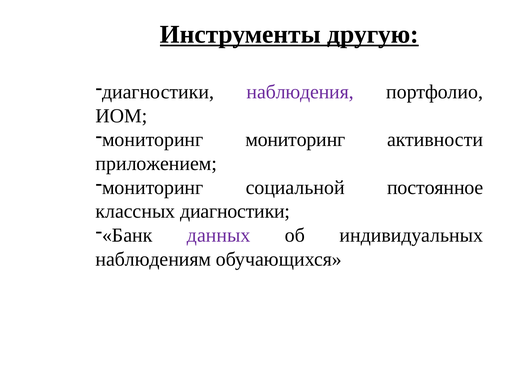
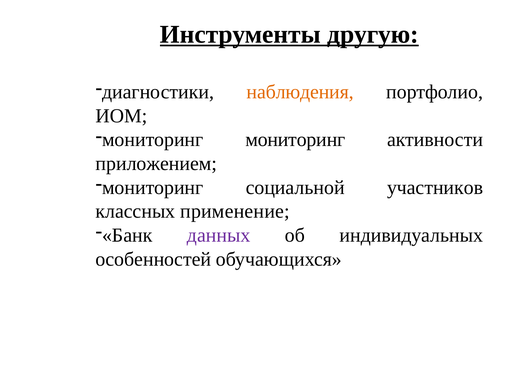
наблюдения colour: purple -> orange (300, 92)
постоянное: постоянное -> участников (435, 187)
классных диагностики: диагностики -> применение (235, 211)
наблюдениям: наблюдениям -> особенностей (153, 259)
